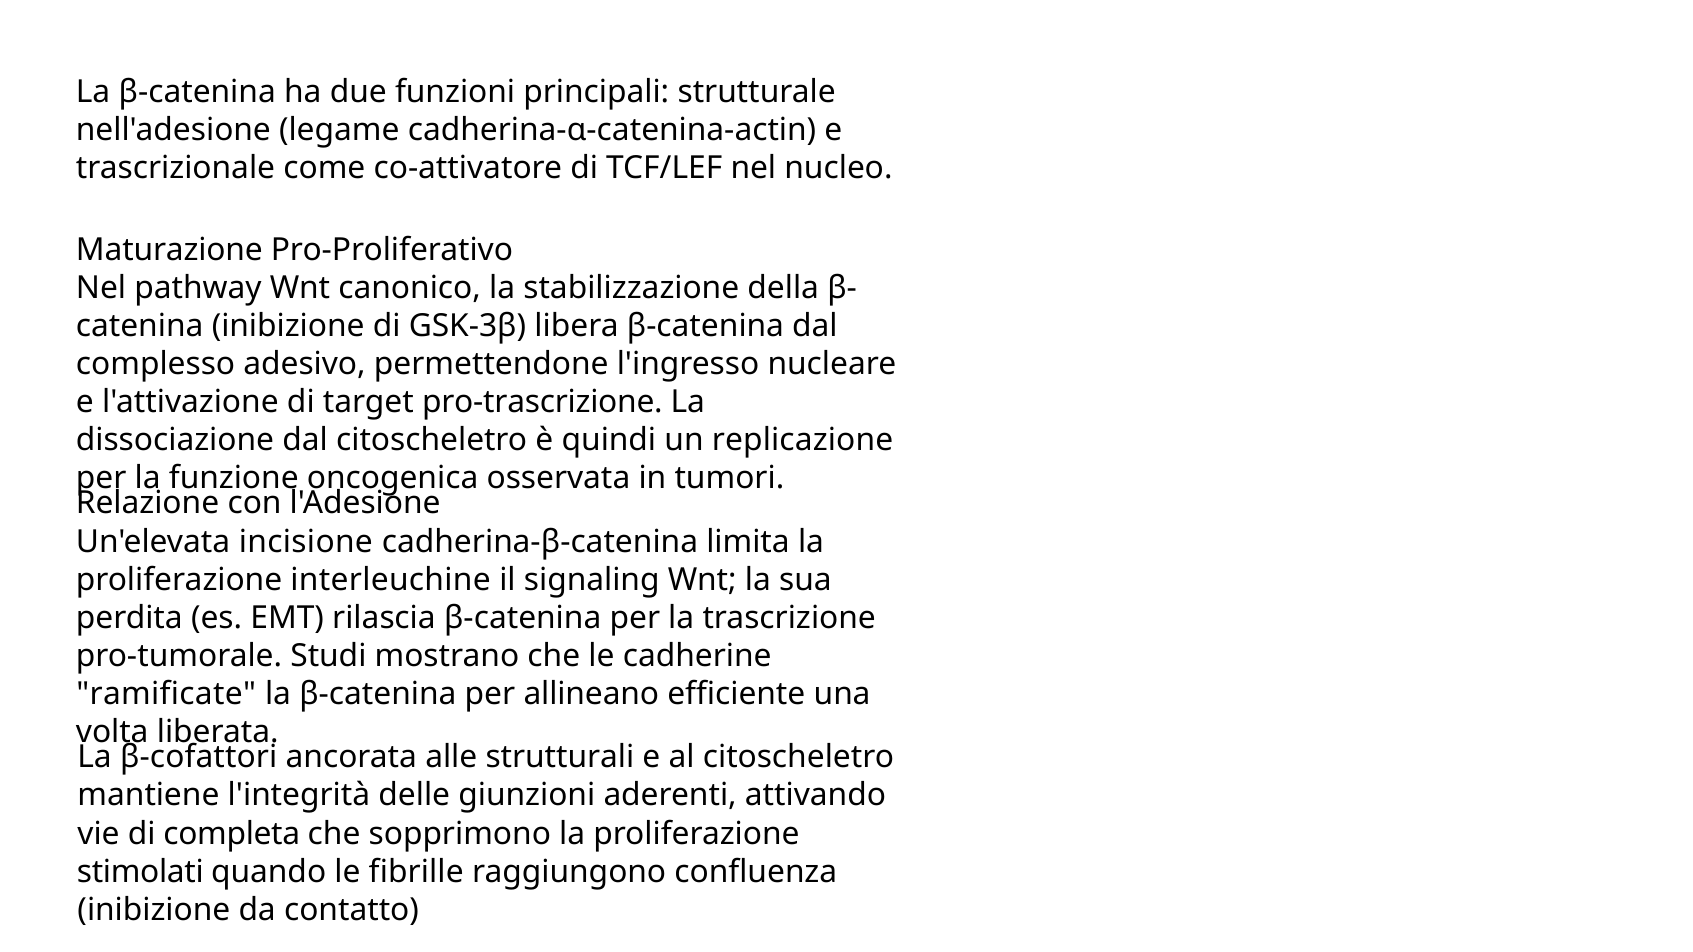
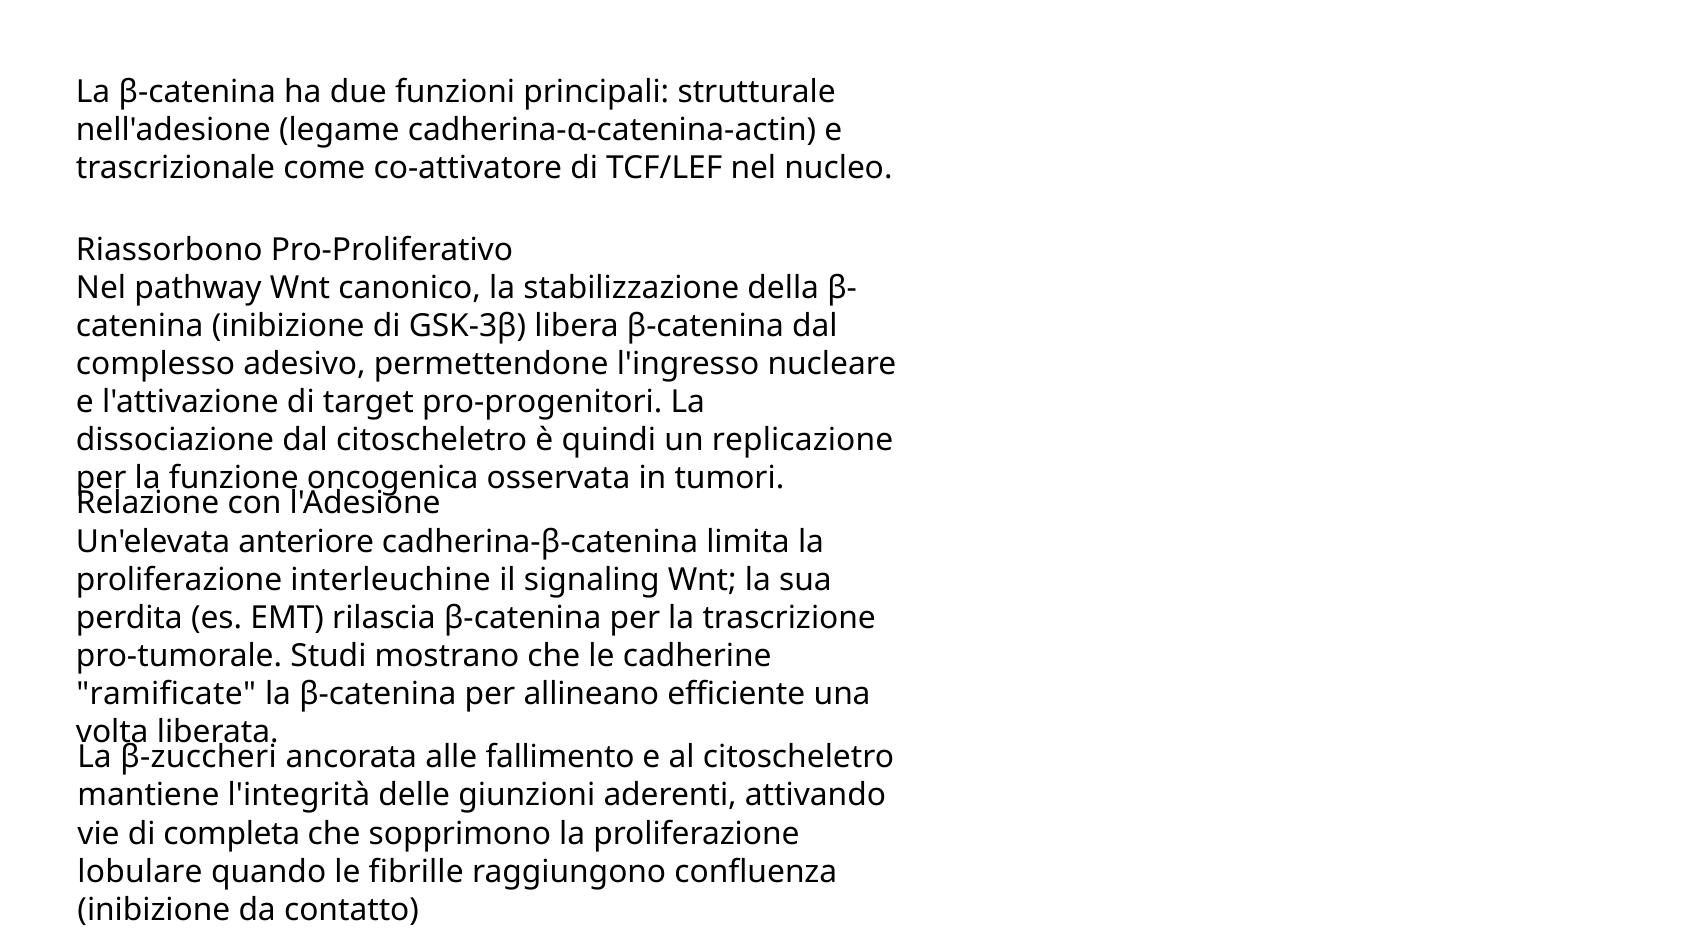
Maturazione: Maturazione -> Riassorbono (169, 250)
pro-trascrizione: pro-trascrizione -> pro-progenitori (542, 402)
incisione: incisione -> anteriore (306, 542)
β-cofattori: β-cofattori -> β-zuccheri (199, 758)
strutturali: strutturali -> fallimento (560, 758)
stimolati: stimolati -> lobulare (140, 872)
